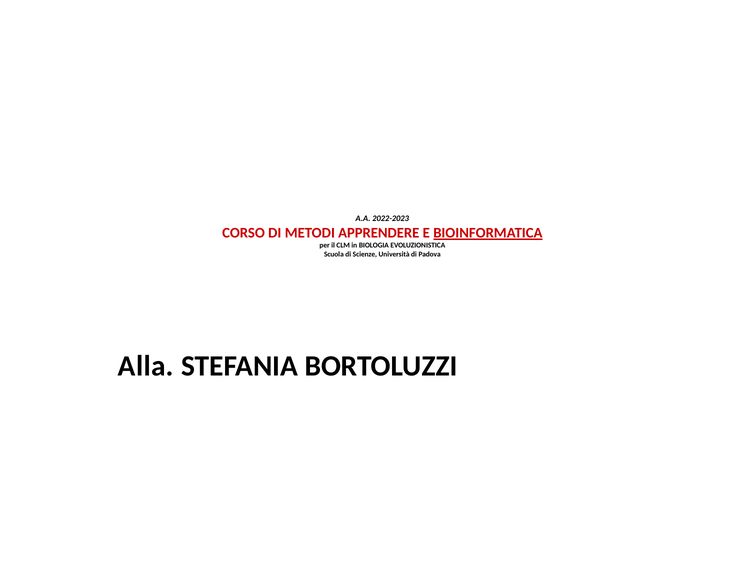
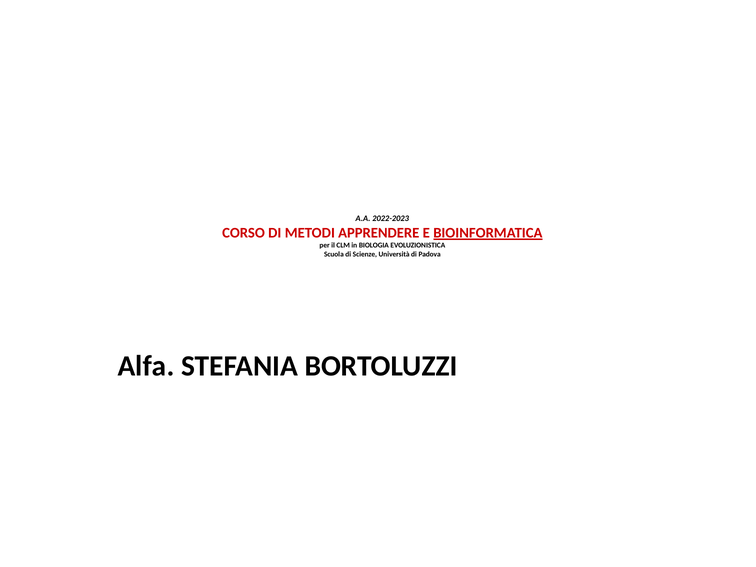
Alla: Alla -> Alfa (146, 366)
